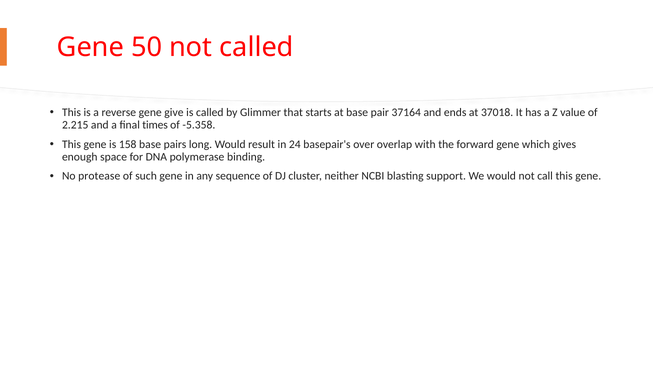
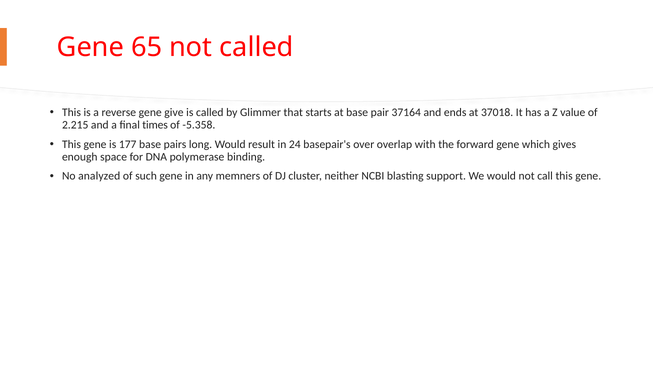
50: 50 -> 65 (147, 47)
158: 158 -> 177 (128, 144)
protease: protease -> analyzed (99, 176)
sequence: sequence -> memners (238, 176)
